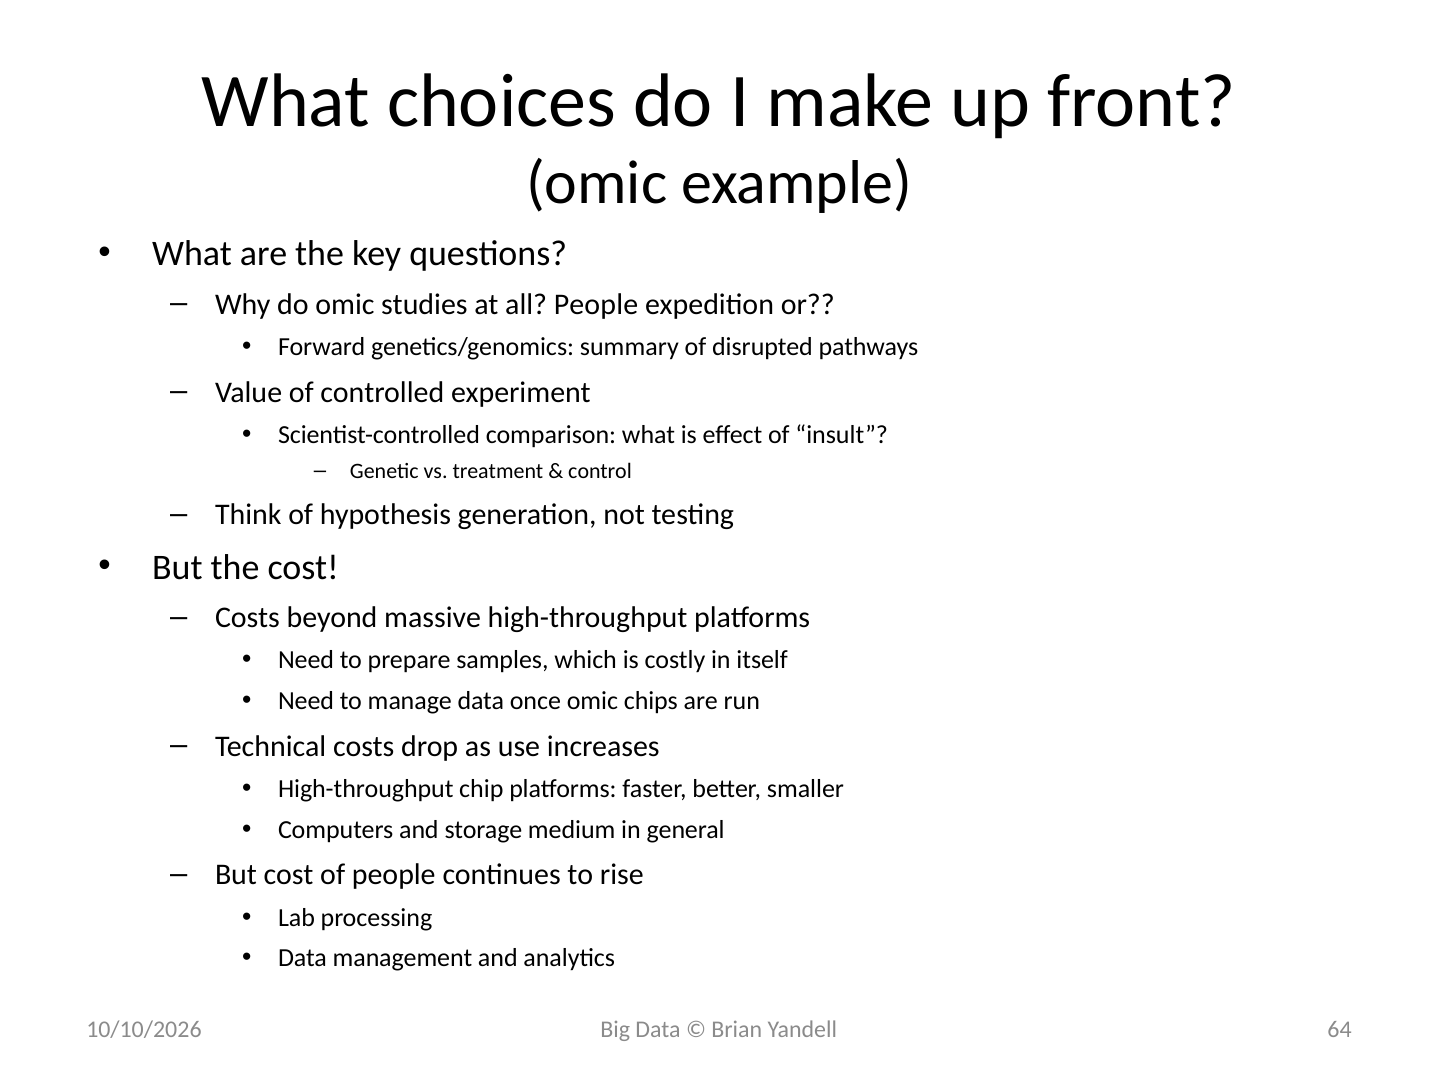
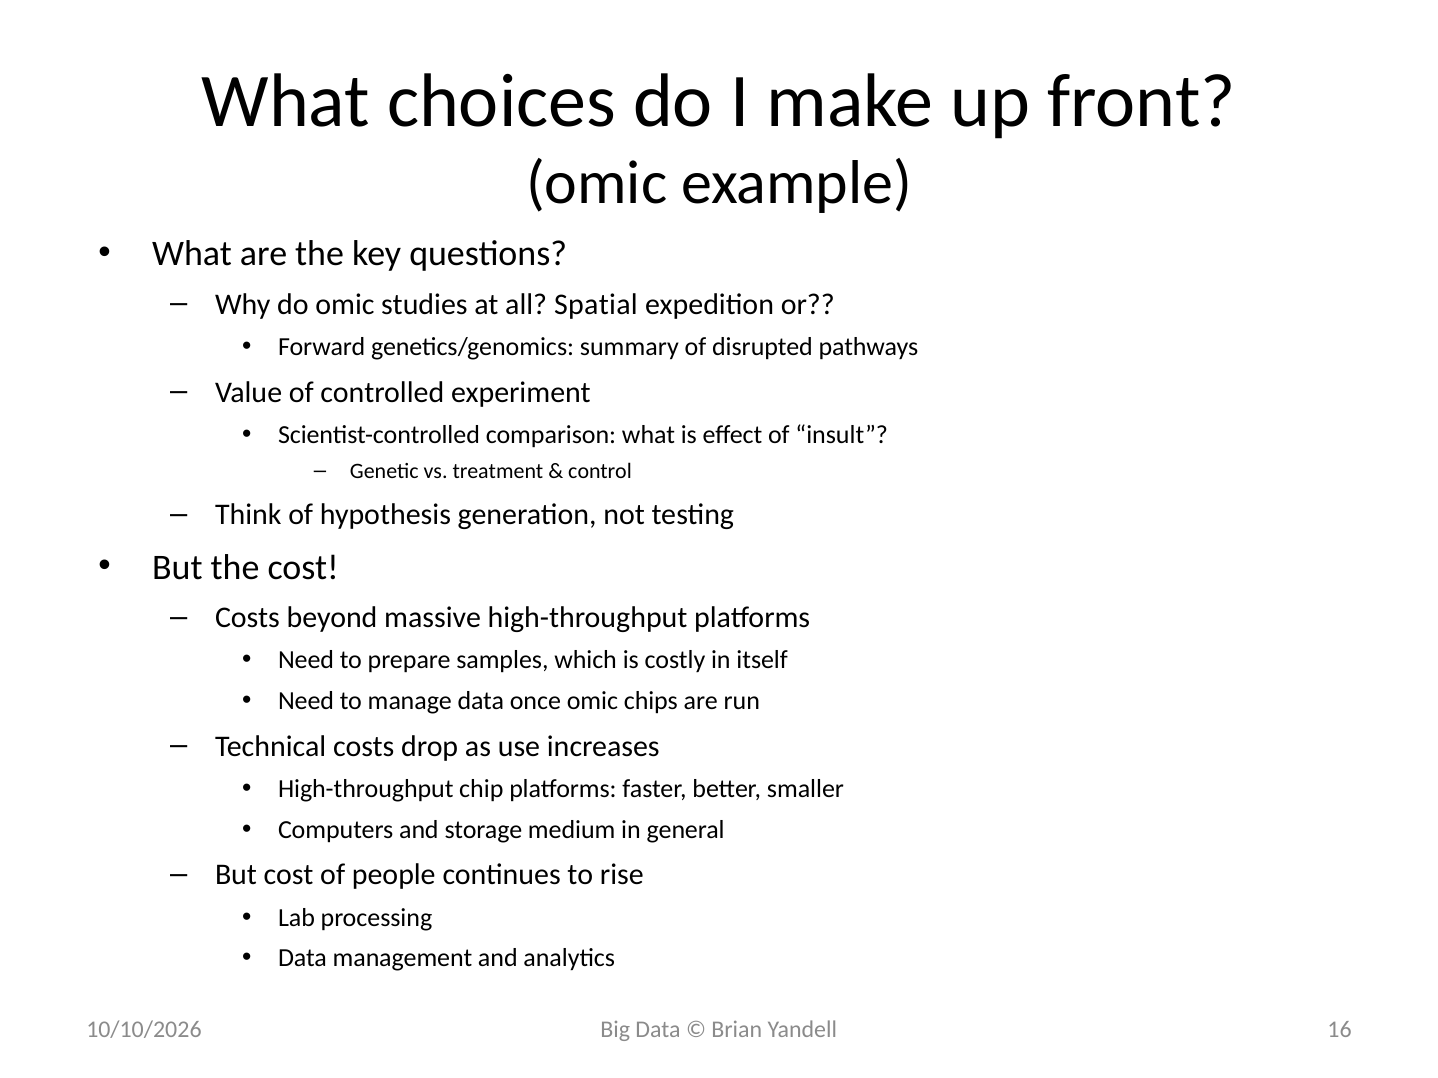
all People: People -> Spatial (596, 305)
64: 64 -> 16 (1340, 1030)
